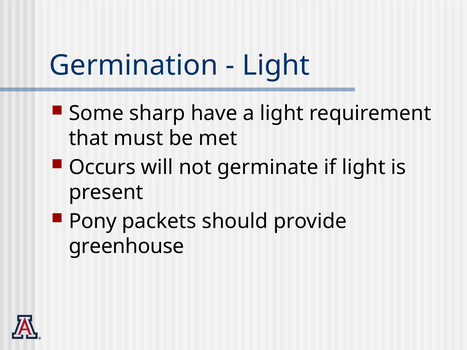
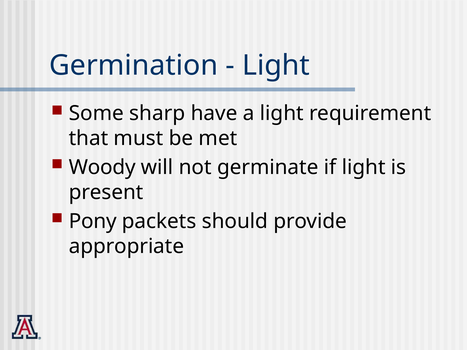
Occurs: Occurs -> Woody (102, 168)
greenhouse: greenhouse -> appropriate (126, 246)
